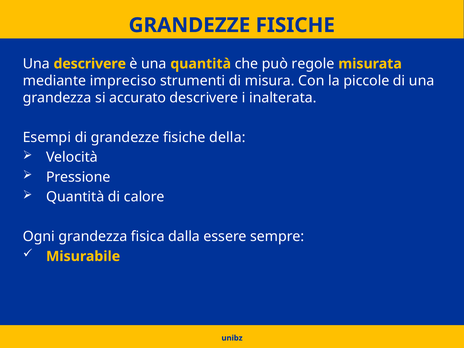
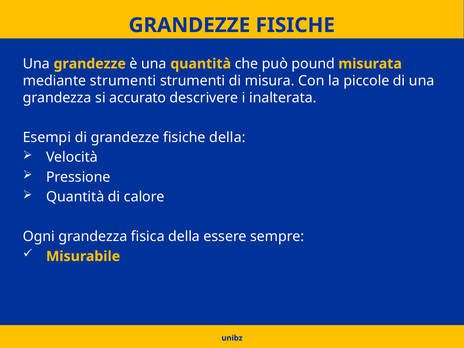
Una descrivere: descrivere -> grandezze (90, 64)
regole: regole -> pound (313, 64)
mediante impreciso: impreciso -> strumenti (123, 81)
fisica dalla: dalla -> della (184, 237)
